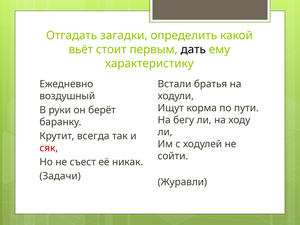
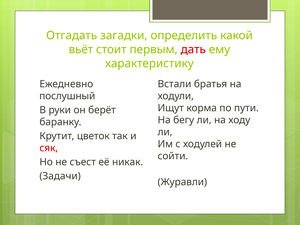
дать colour: black -> red (193, 50)
воздушный: воздушный -> послушный (67, 96)
всегда: всегда -> цветок (93, 136)
